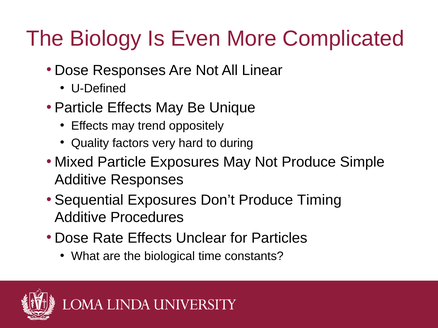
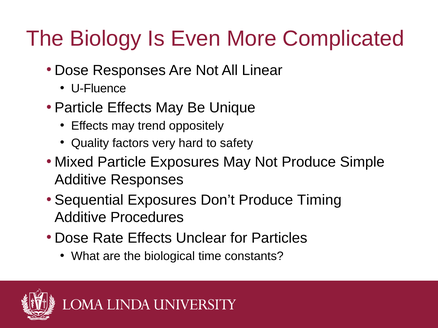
U-Defined: U-Defined -> U-Fluence (99, 89)
during: during -> safety (236, 143)
